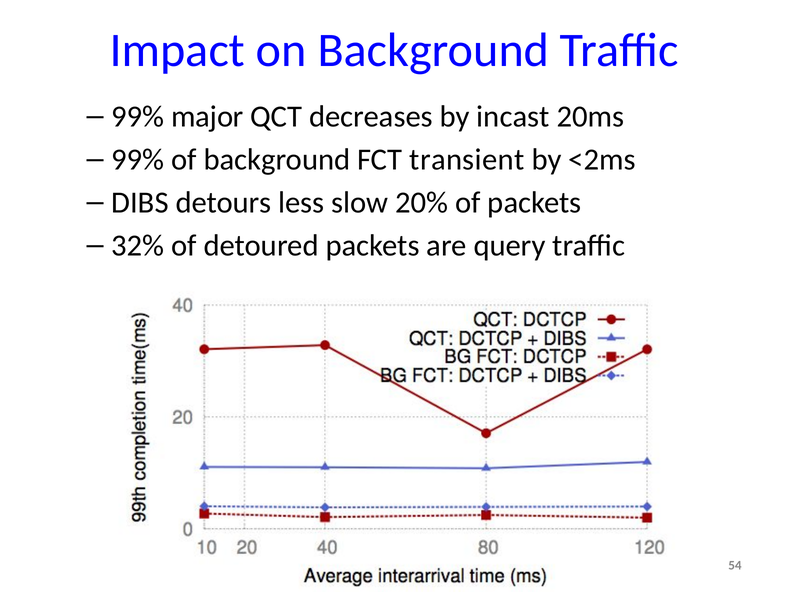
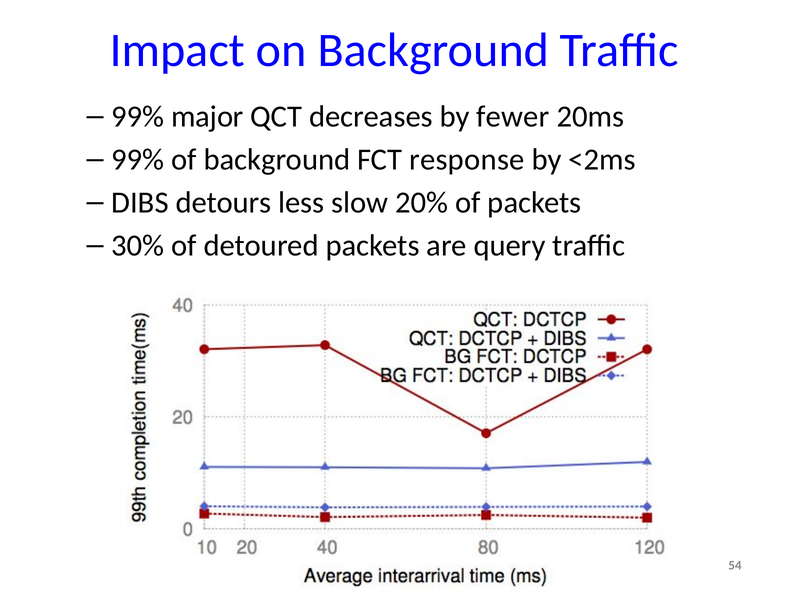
incast: incast -> fewer (513, 117)
transient: transient -> response (467, 160)
32%: 32% -> 30% (138, 246)
